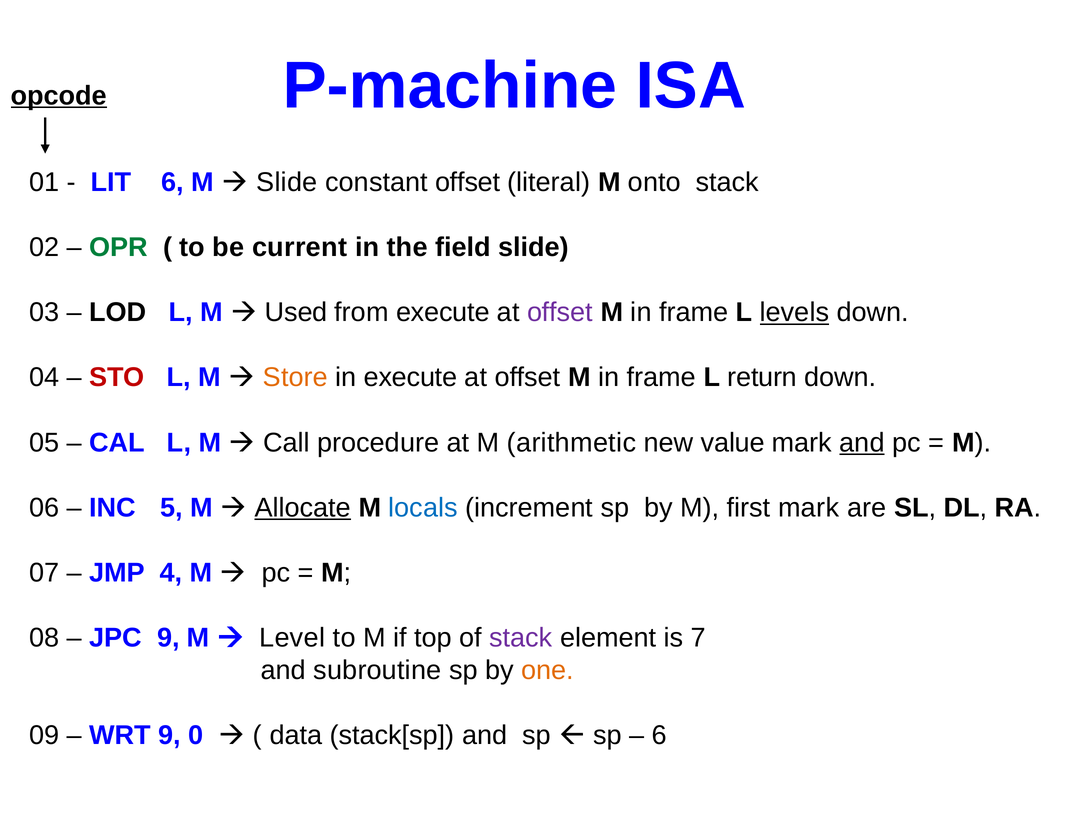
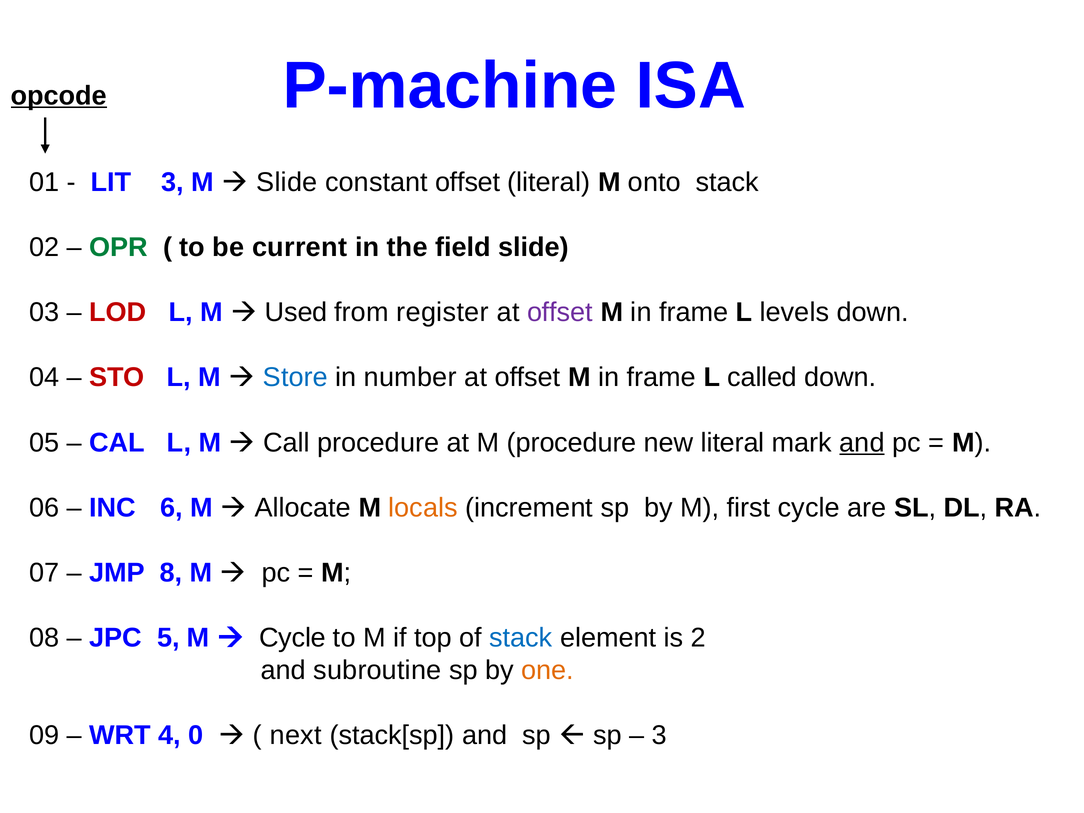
LIT 6: 6 -> 3 (173, 182)
LOD colour: black -> red (118, 313)
from execute: execute -> register (443, 313)
levels underline: present -> none (794, 313)
Store colour: orange -> blue (295, 378)
in execute: execute -> number (410, 378)
return: return -> called (762, 378)
M arithmetic: arithmetic -> procedure (572, 443)
new value: value -> literal (733, 443)
5: 5 -> 6 (171, 508)
Allocate underline: present -> none (303, 508)
locals colour: blue -> orange (423, 508)
first mark: mark -> cycle (809, 508)
4: 4 -> 8 (171, 573)
JPC 9: 9 -> 5 (168, 638)
Level: Level -> Cycle (293, 638)
stack colour: purple -> blue (521, 638)
7: 7 -> 2 (698, 638)
WRT 9: 9 -> 4 (170, 735)
data: data -> next (296, 735)
6: 6 -> 3 (659, 735)
